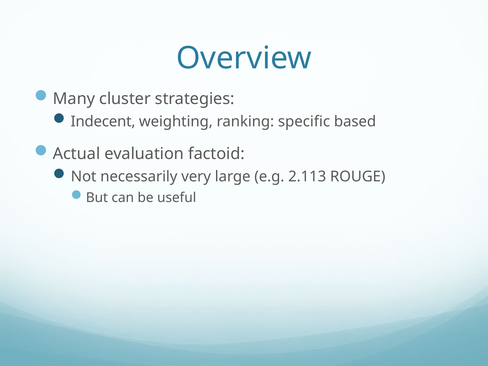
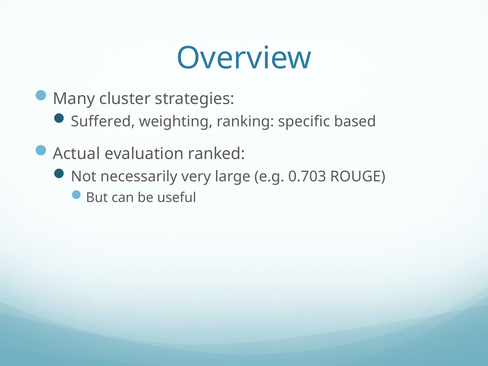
Indecent: Indecent -> Suffered (103, 121)
factoid: factoid -> ranked (217, 154)
2.113: 2.113 -> 0.703 (307, 176)
